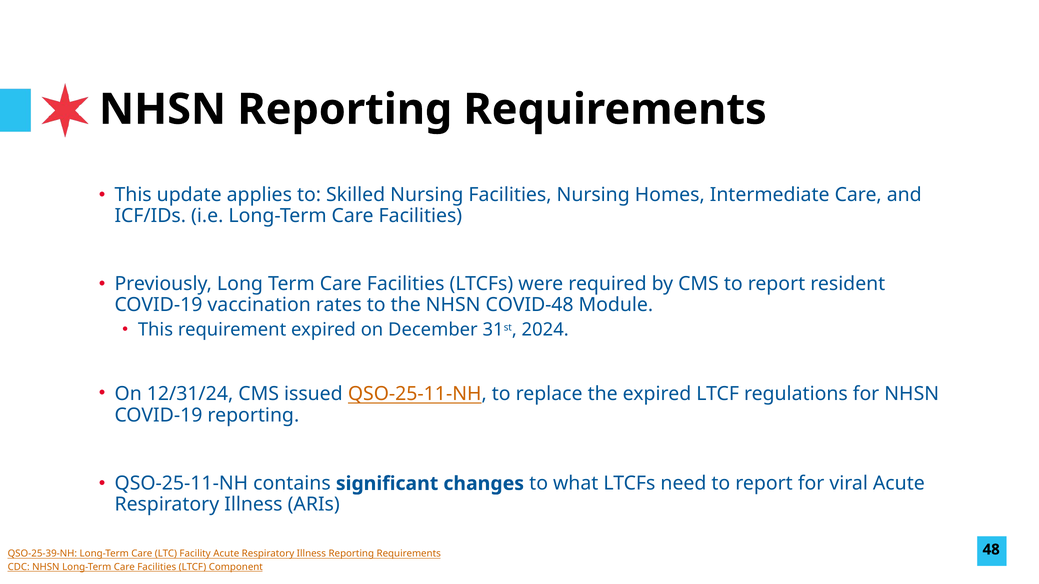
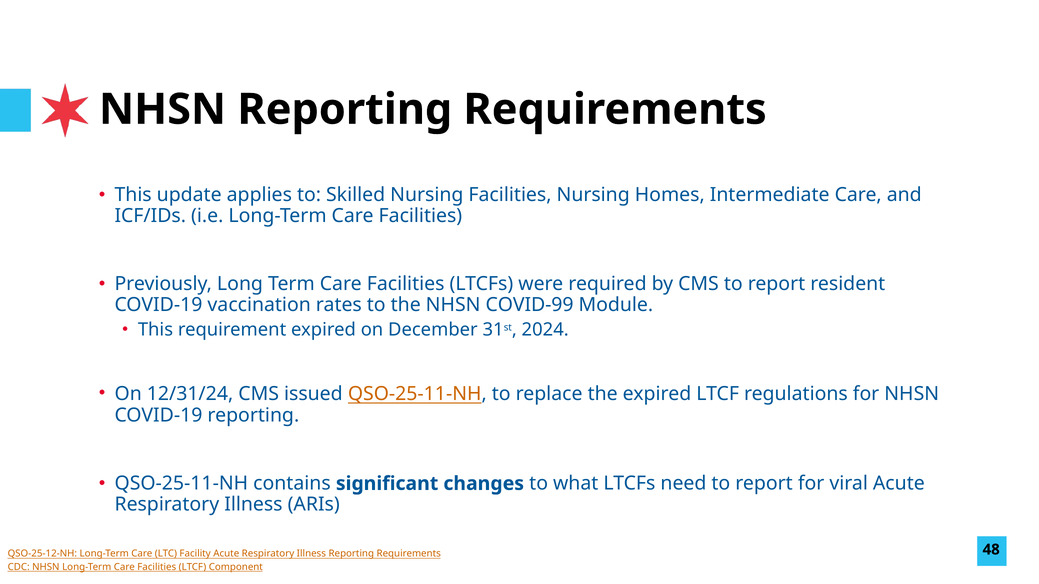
COVID-48: COVID-48 -> COVID-99 (530, 305)
QSO-25-39-NH: QSO-25-39-NH -> QSO-25-12-NH (42, 554)
